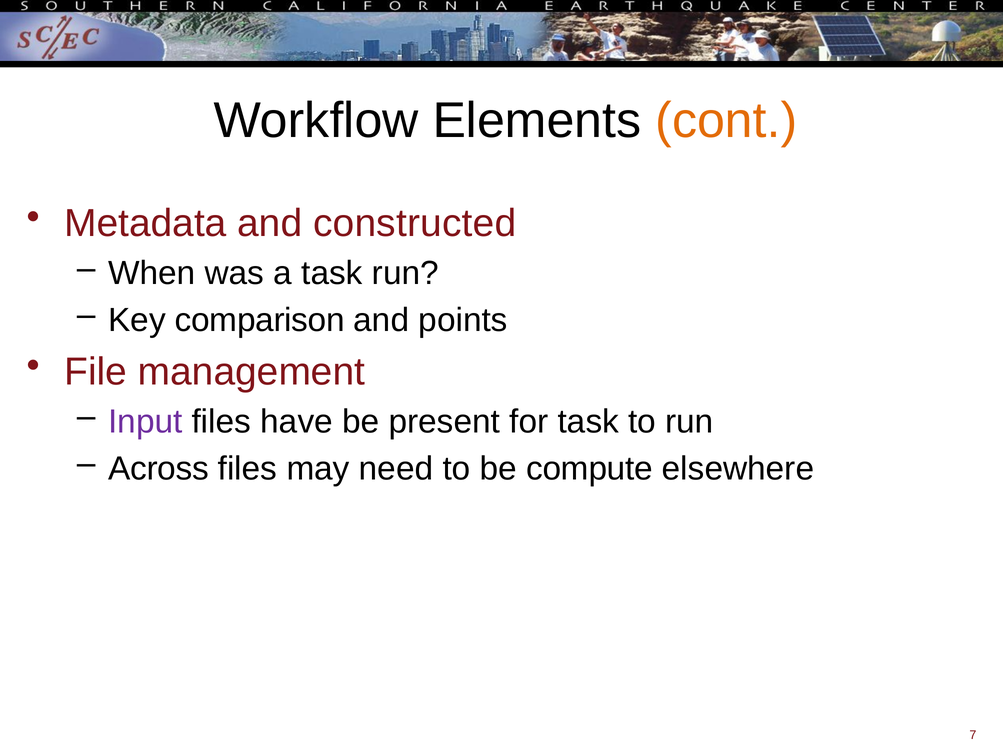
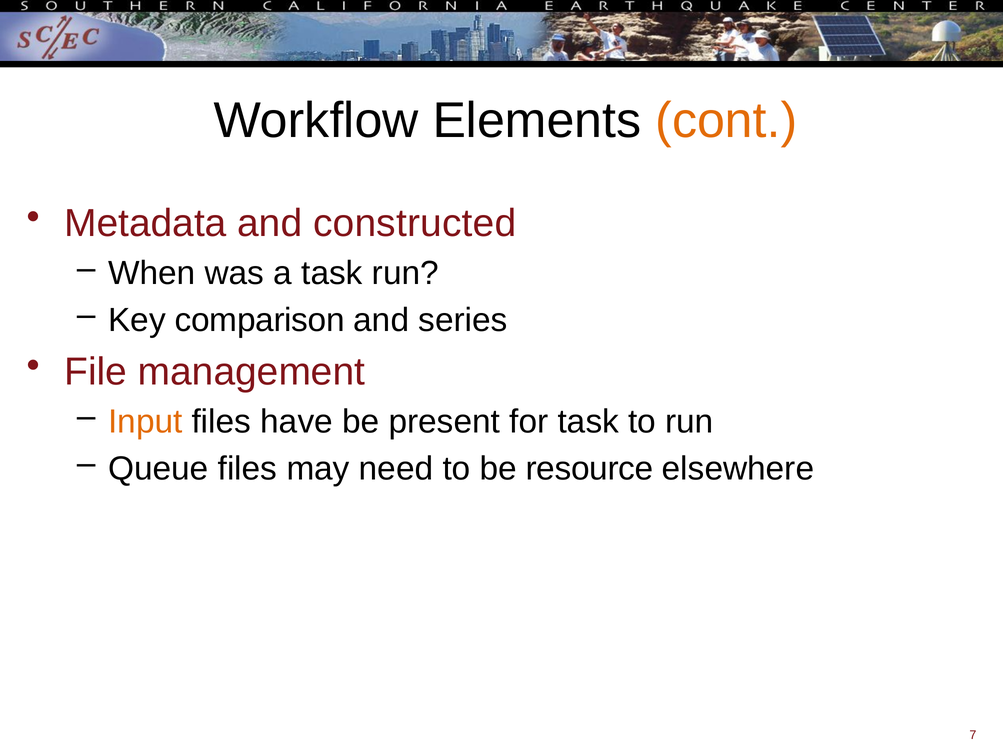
points: points -> series (463, 320)
Input colour: purple -> orange (145, 421)
Across: Across -> Queue (158, 468)
compute: compute -> resource (590, 468)
